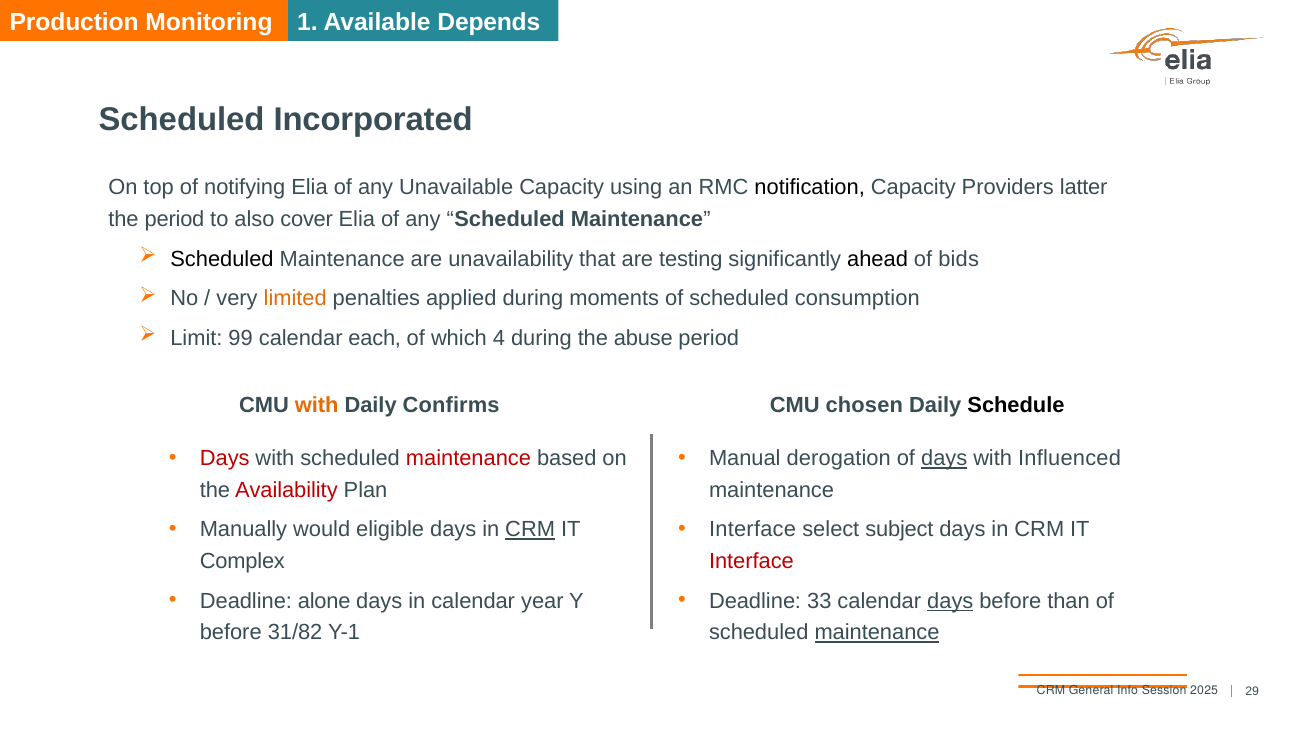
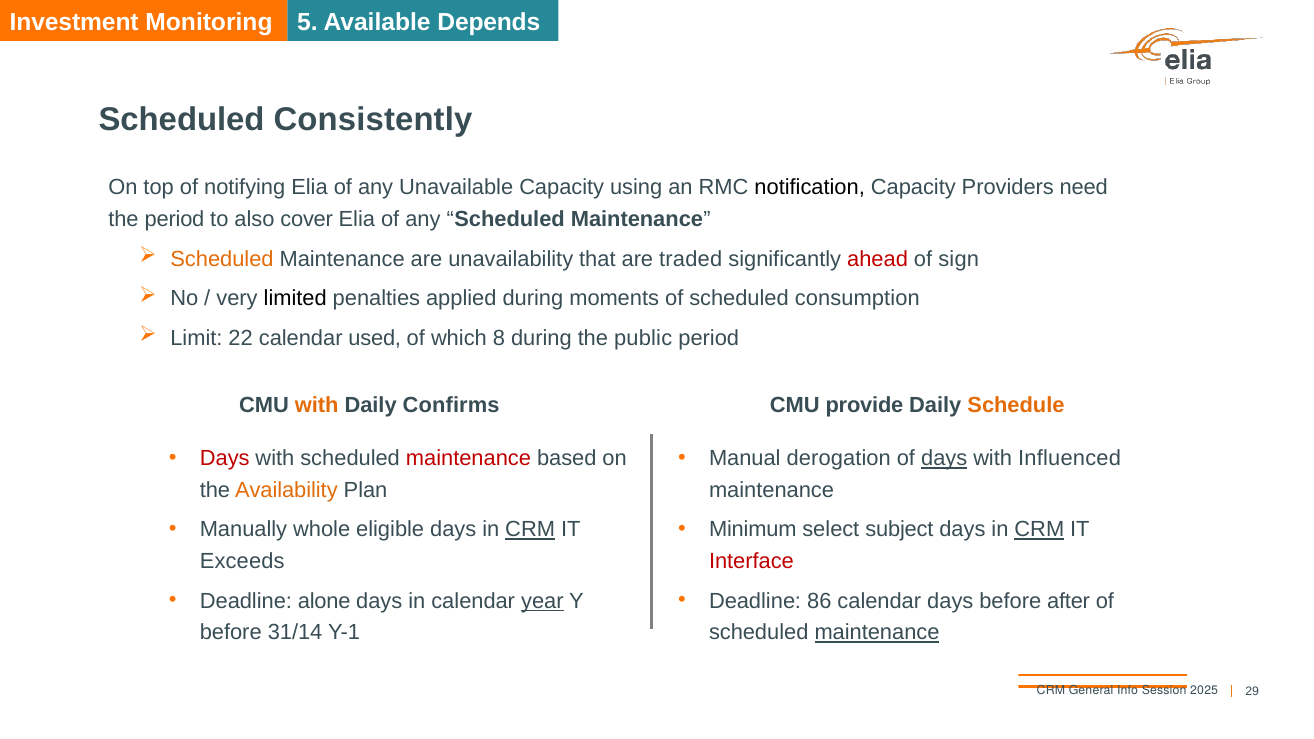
Production: Production -> Investment (74, 22)
1: 1 -> 5 (307, 22)
Incorporated: Incorporated -> Consistently (373, 120)
latter: latter -> need (1084, 188)
Scheduled colour: black -> orange (222, 259)
testing: testing -> traded (691, 259)
ahead colour: black -> red (878, 259)
bids: bids -> sign (959, 259)
limited colour: orange -> black (295, 299)
99: 99 -> 22 (241, 338)
each: each -> used (375, 338)
4: 4 -> 8 (499, 338)
abuse: abuse -> public (643, 338)
chosen: chosen -> provide (864, 406)
Schedule colour: black -> orange (1016, 406)
Availability colour: red -> orange (286, 490)
would: would -> whole (322, 530)
Interface: Interface -> Minimum (753, 530)
CRM underline: none -> present (1039, 530)
Complex: Complex -> Exceeds (242, 561)
year underline: none -> present (542, 601)
33: 33 -> 86 (819, 601)
days underline: present -> none (950, 601)
than: than -> after (1069, 601)
31/82: 31/82 -> 31/14 (295, 633)
